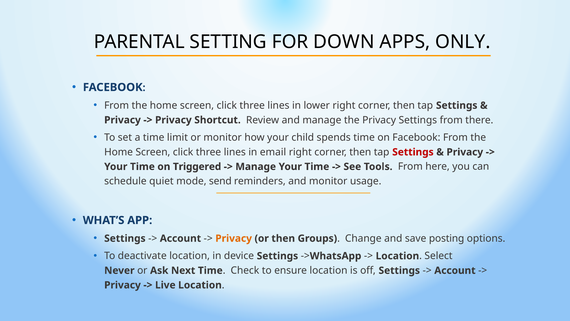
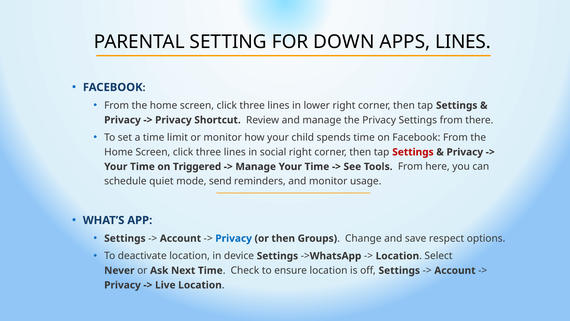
APPS ONLY: ONLY -> LINES (463, 42)
email: email -> social (273, 152)
Privacy colour: orange -> blue (234, 238)
posting: posting -> respect (447, 238)
